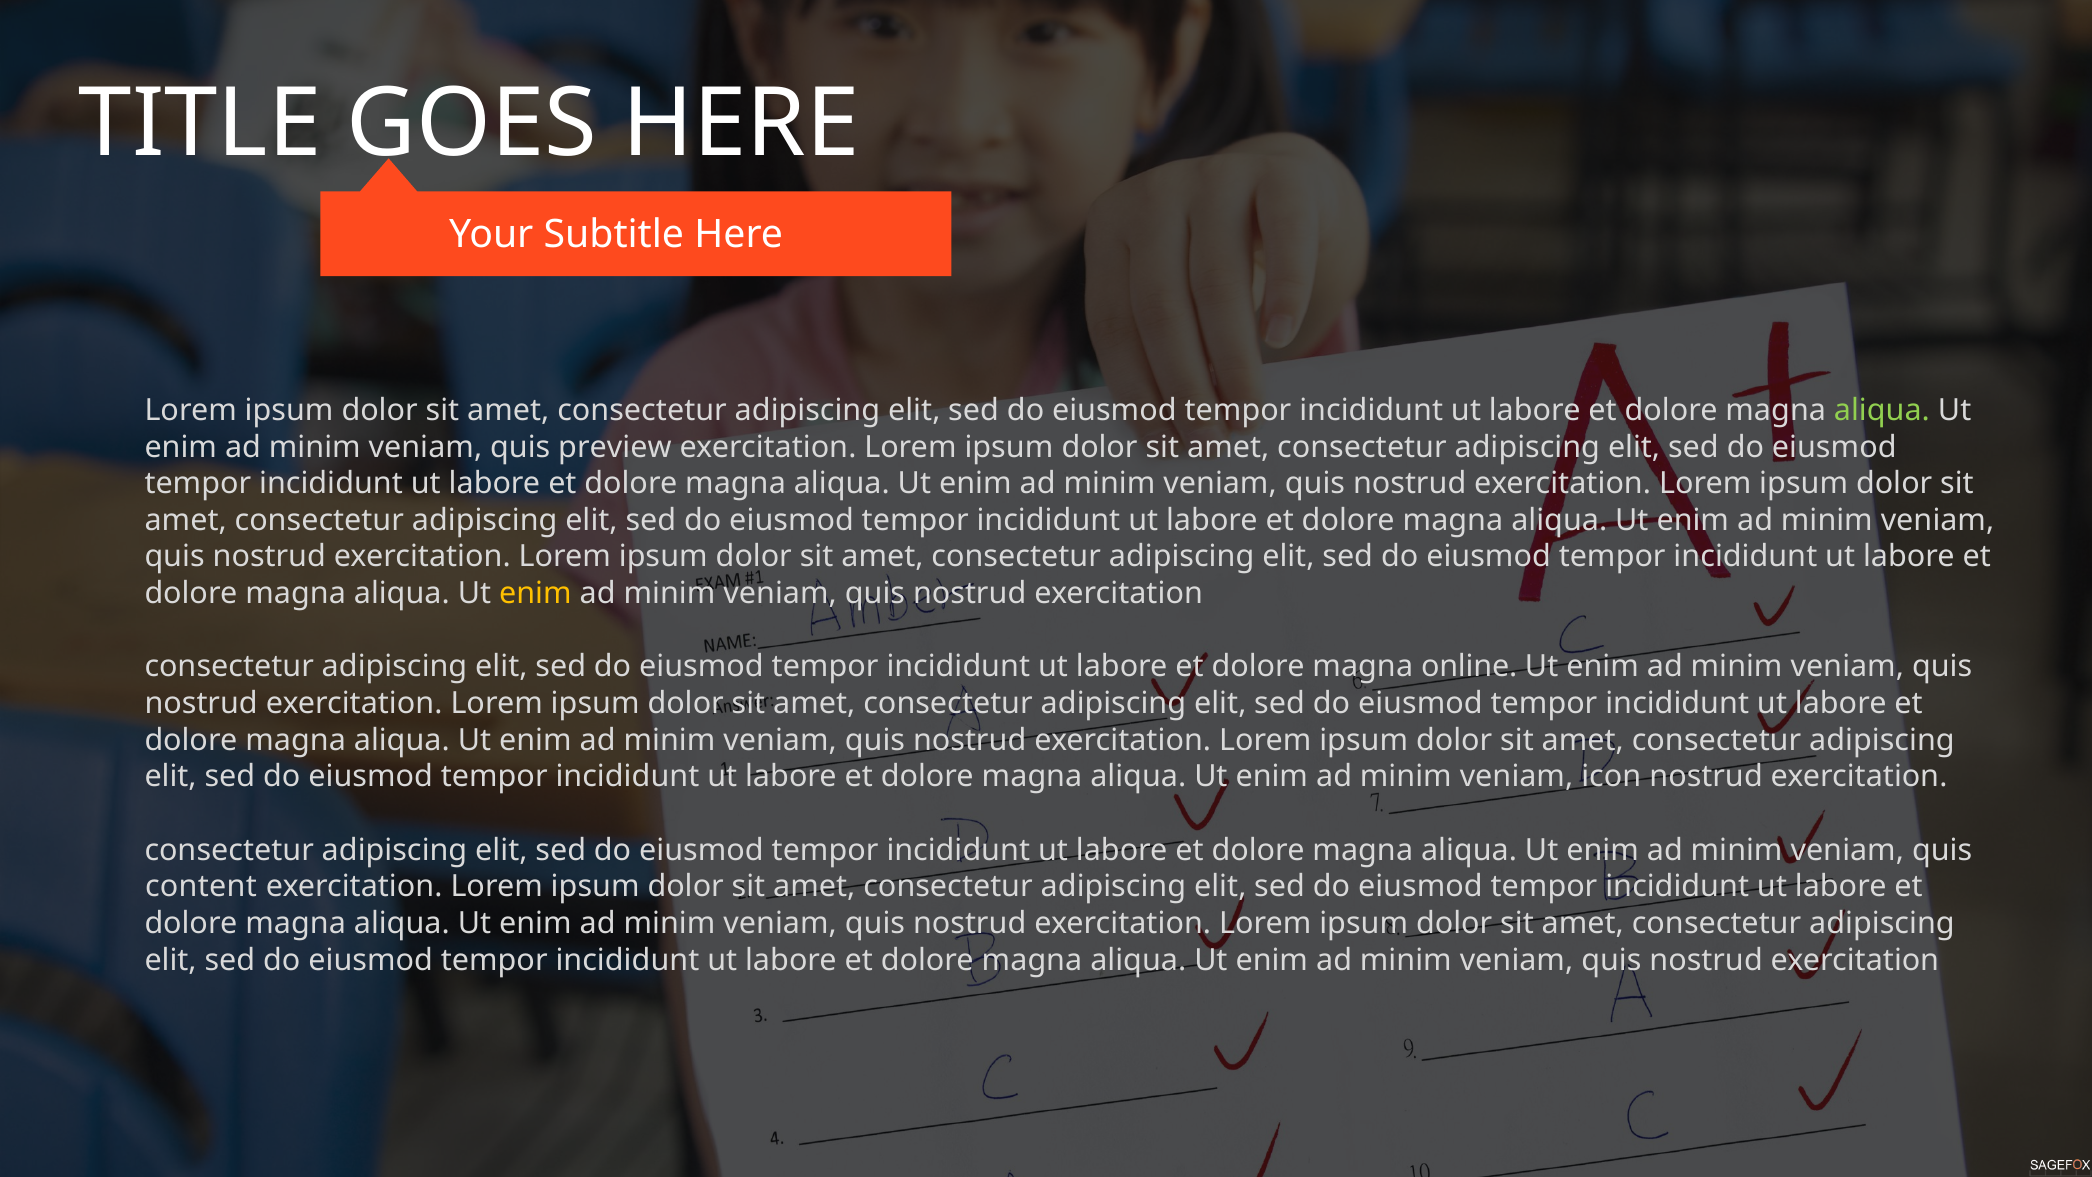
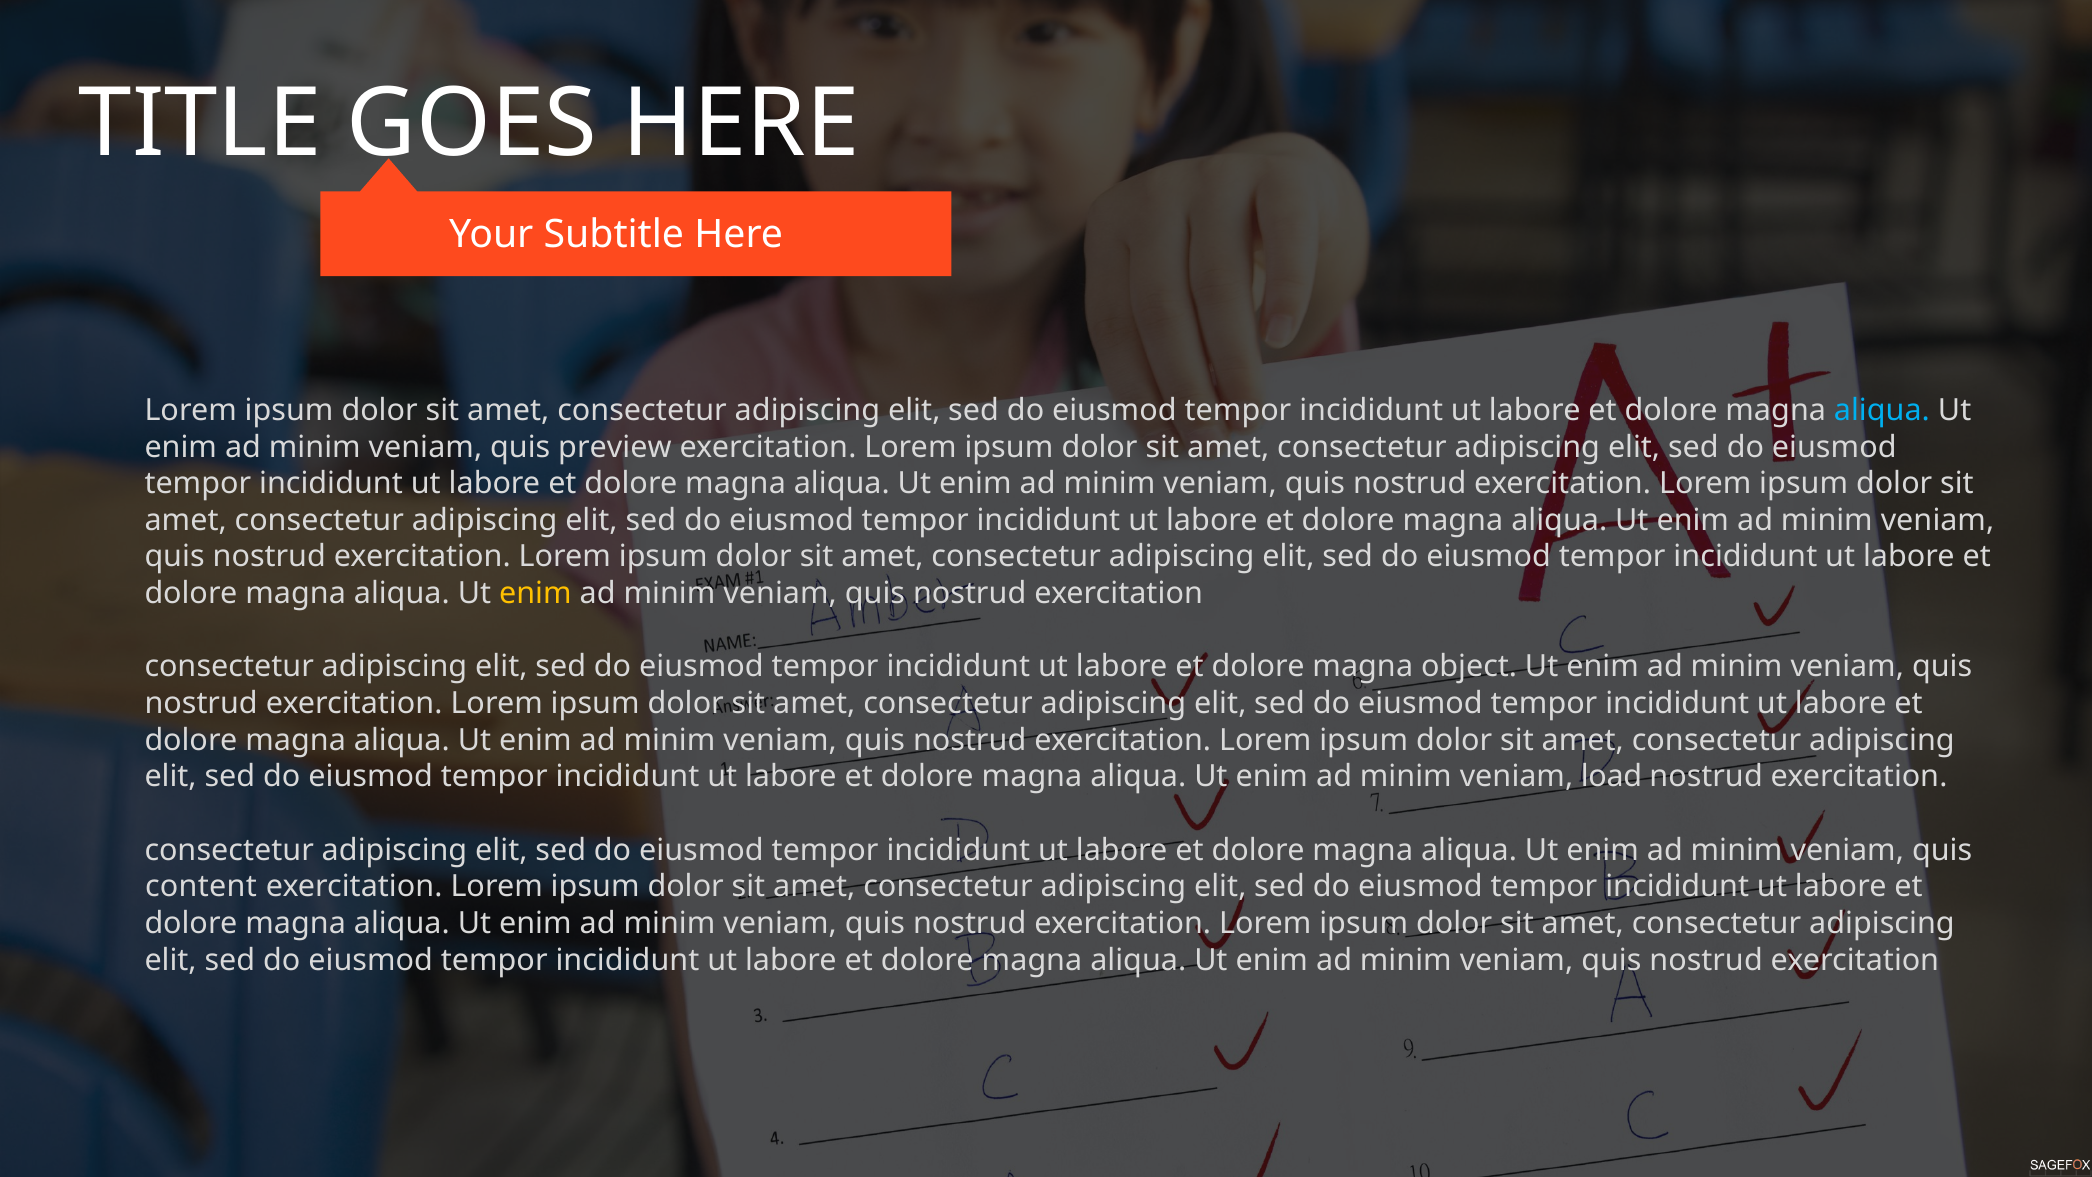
aliqua colour: light green -> light blue (1882, 410)
online: online -> object (1469, 667)
icon: icon -> load (1611, 777)
